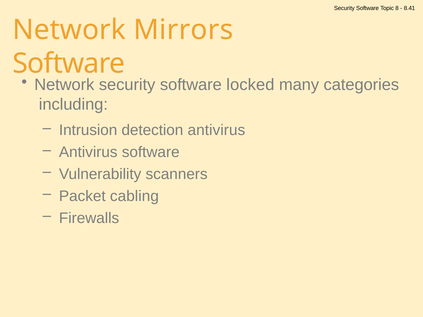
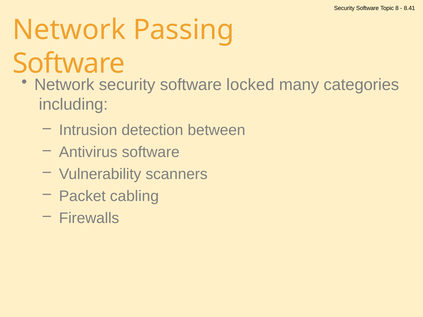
Mirrors: Mirrors -> Passing (184, 30)
detection antivirus: antivirus -> between (216, 130)
